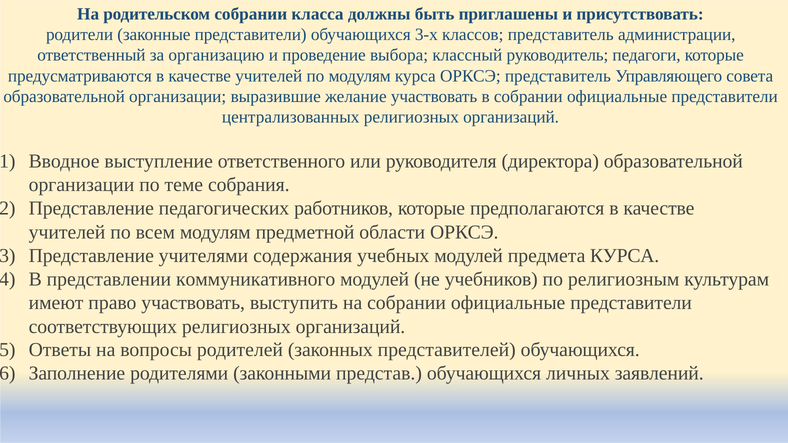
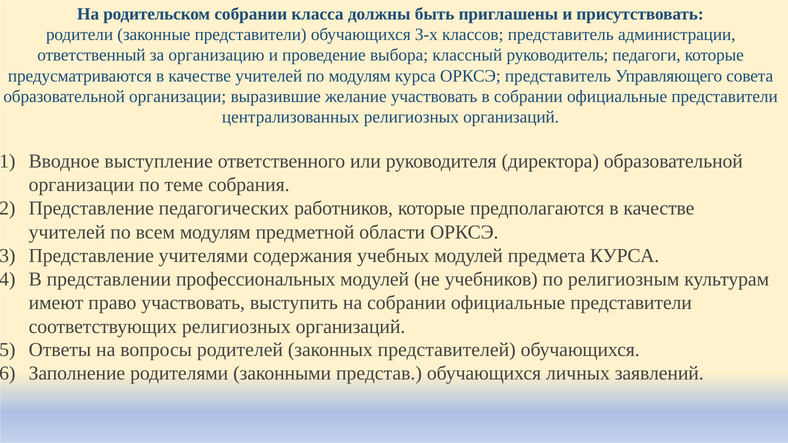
коммуникативного: коммуникативного -> профессиональных (256, 279)
